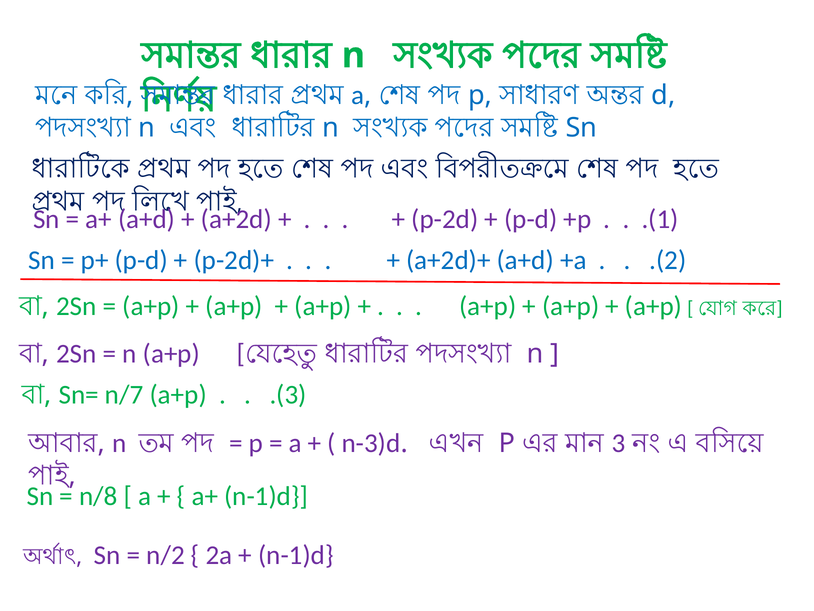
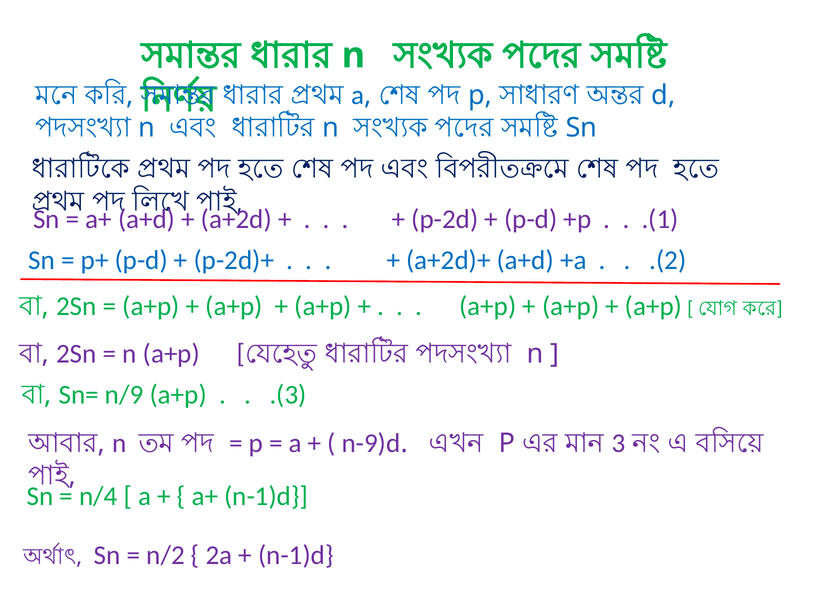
n/7: n/7 -> n/9 (124, 394)
n-3)d: n-3)d -> n-9)d (371, 443)
n/8: n/8 -> n/4 (98, 496)
